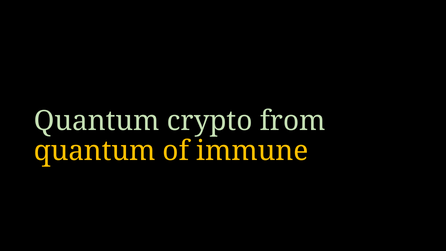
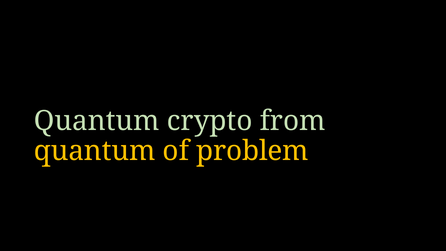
immune: immune -> problem (252, 151)
